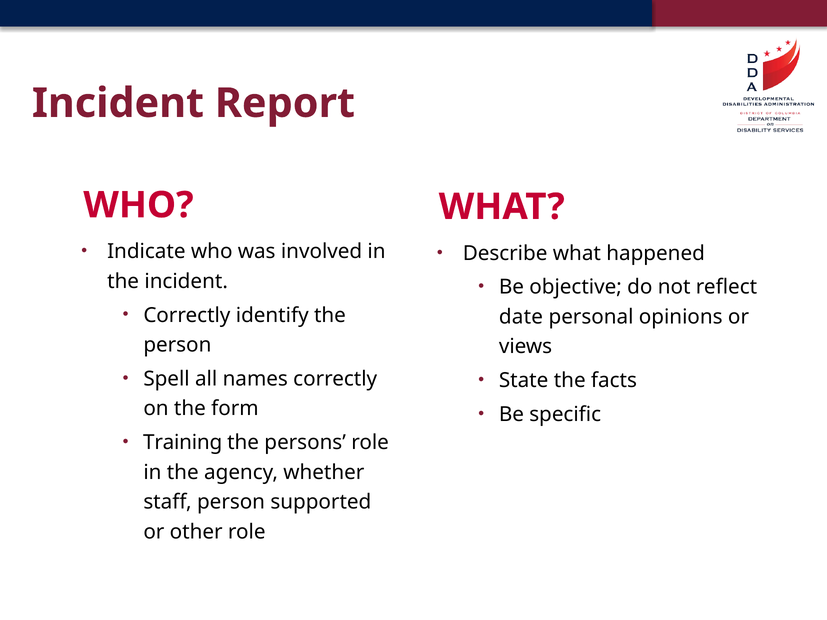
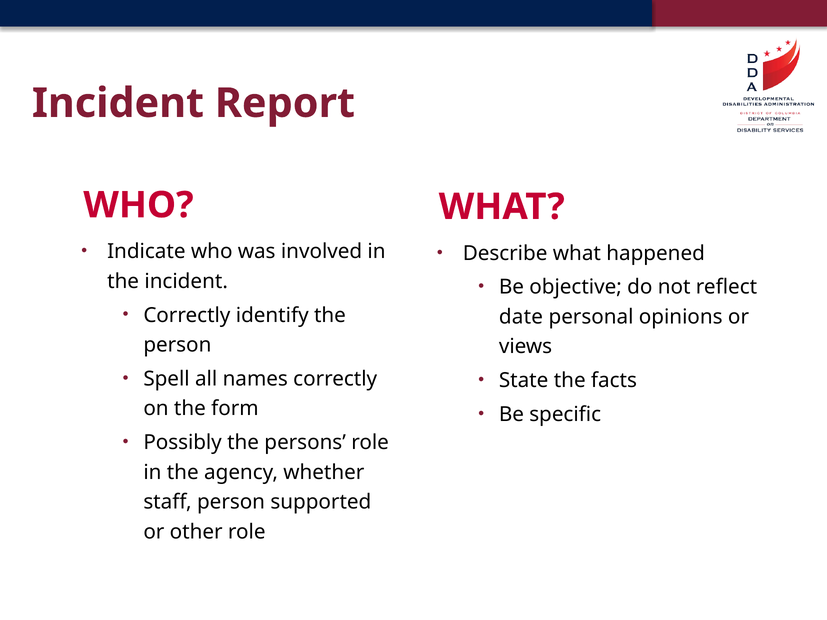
Training: Training -> Possibly (183, 443)
